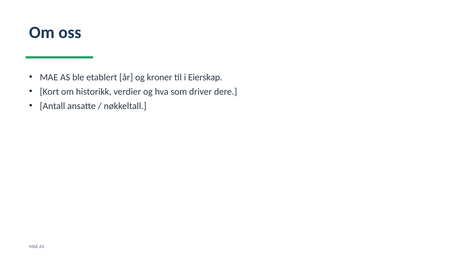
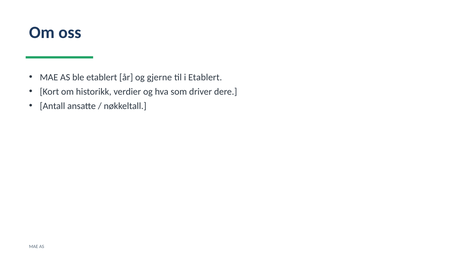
kroner: kroner -> gjerne (159, 77)
i Eierskap: Eierskap -> Etablert (205, 77)
